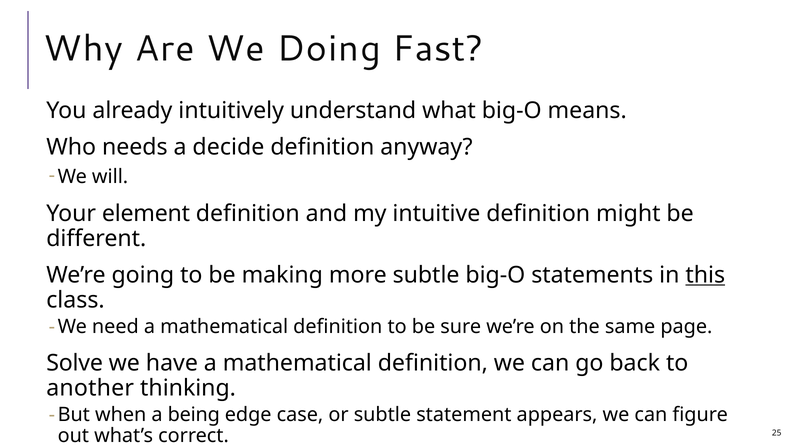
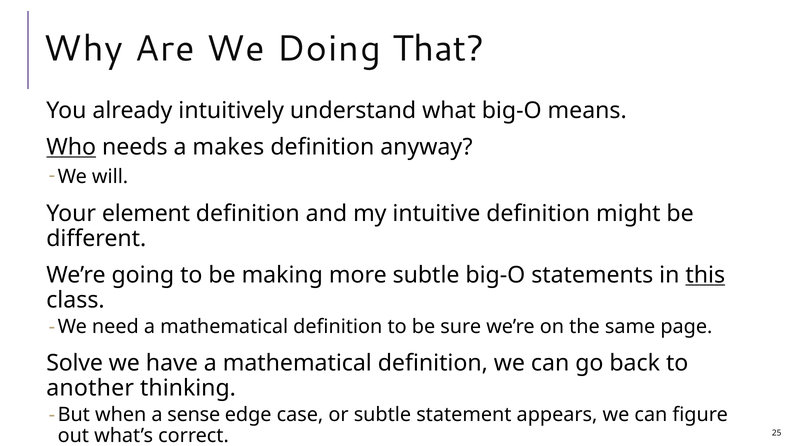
Fast: Fast -> That (438, 49)
Who underline: none -> present (71, 147)
decide: decide -> makes (228, 147)
being: being -> sense (194, 415)
